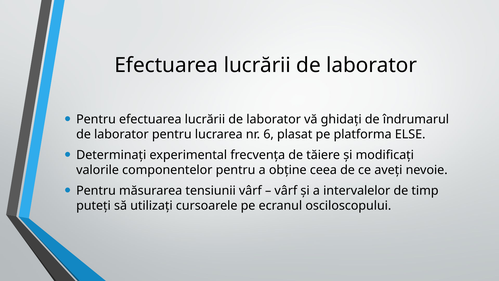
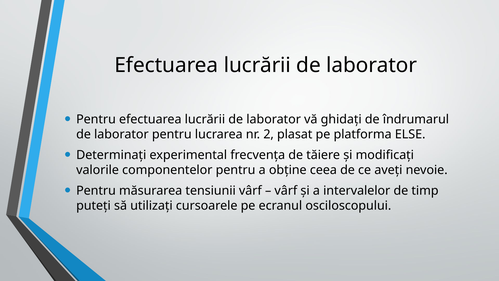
6: 6 -> 2 (269, 134)
